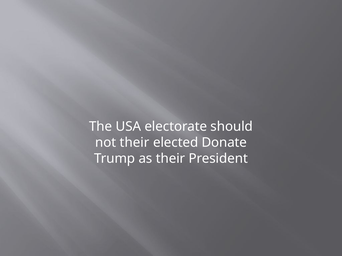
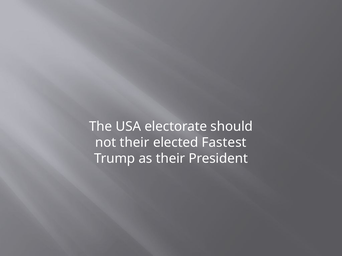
Donate: Donate -> Fastest (224, 143)
